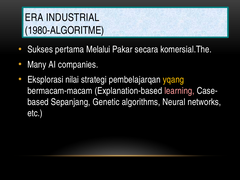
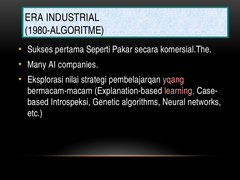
Melalui: Melalui -> Seperti (98, 49)
yqang colour: yellow -> pink (173, 80)
Sepanjang: Sepanjang -> Introspeksi (71, 102)
